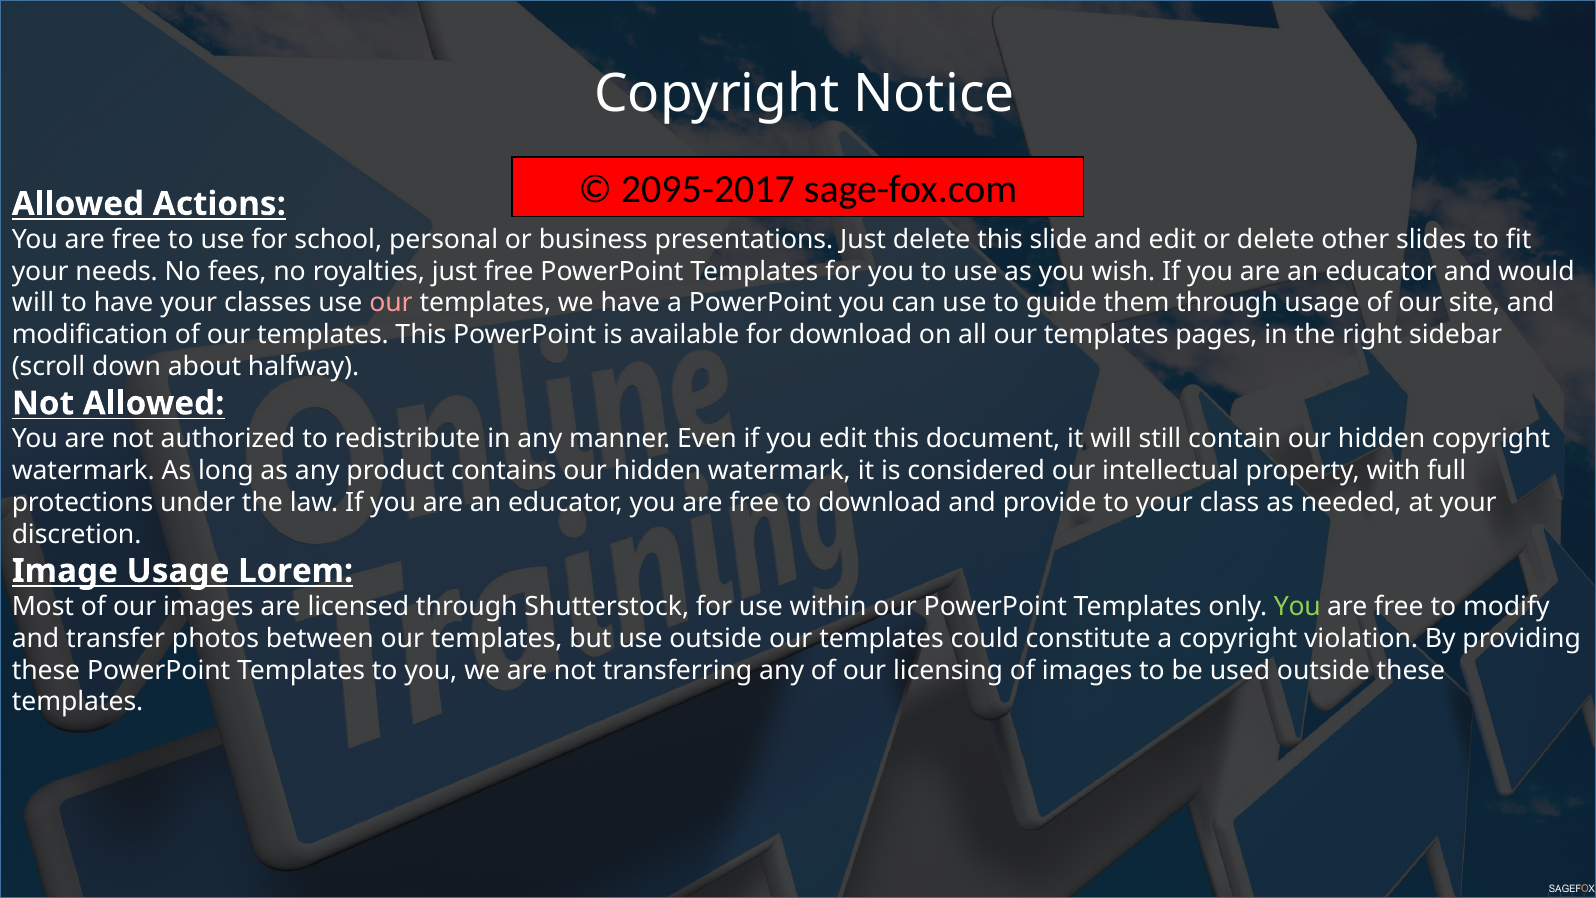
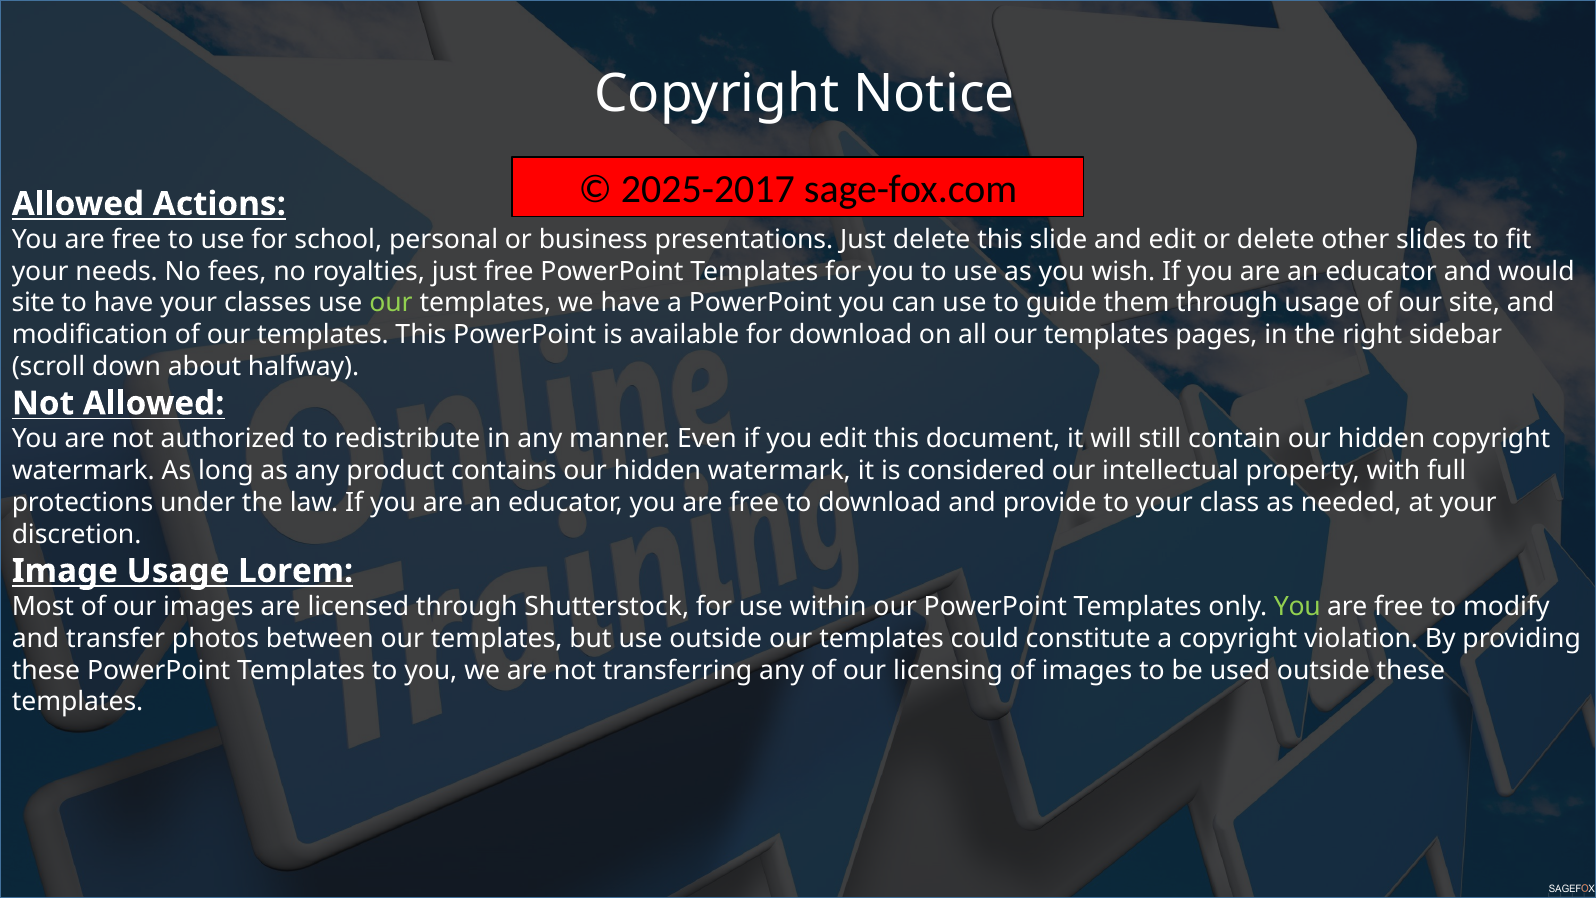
2095-2017: 2095-2017 -> 2025-2017 (708, 189)
will: will -> site (33, 303)
our colour: pink -> light green (391, 303)
